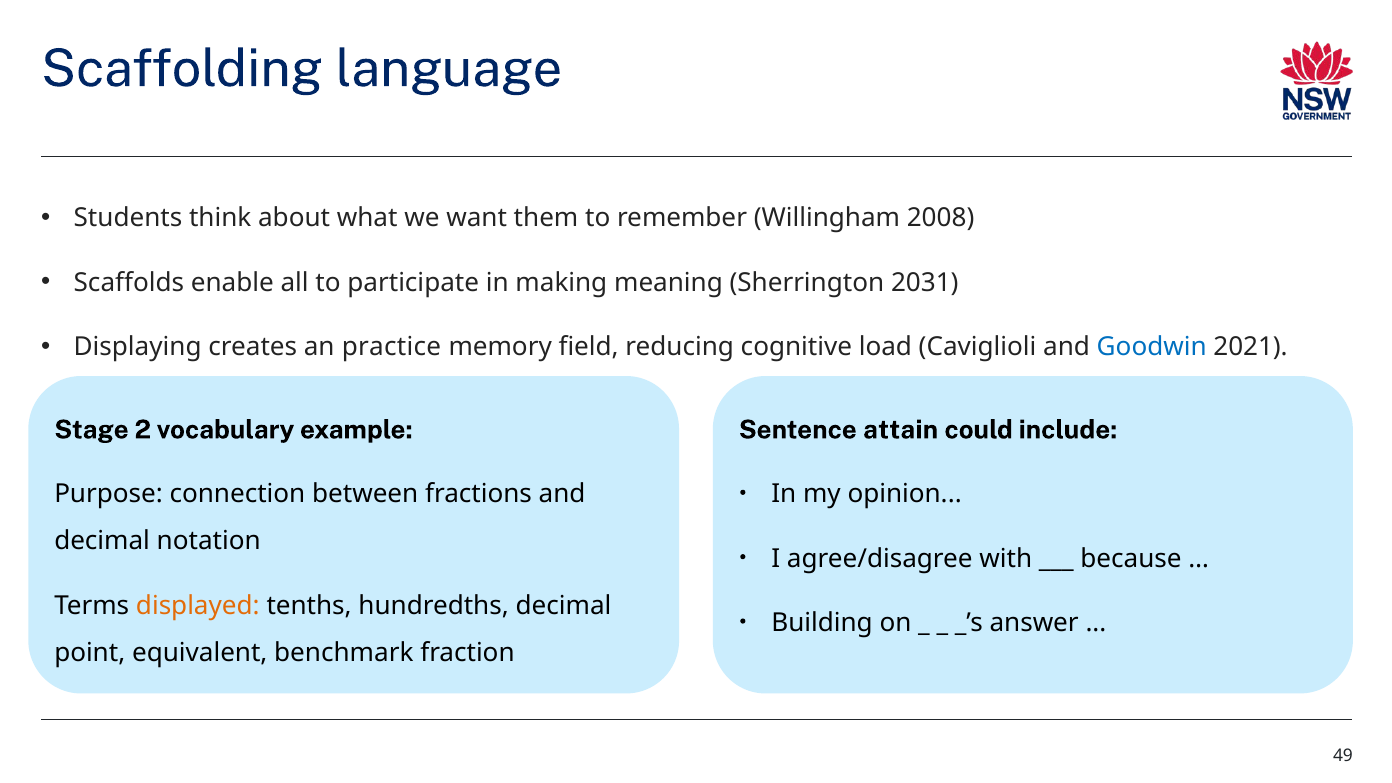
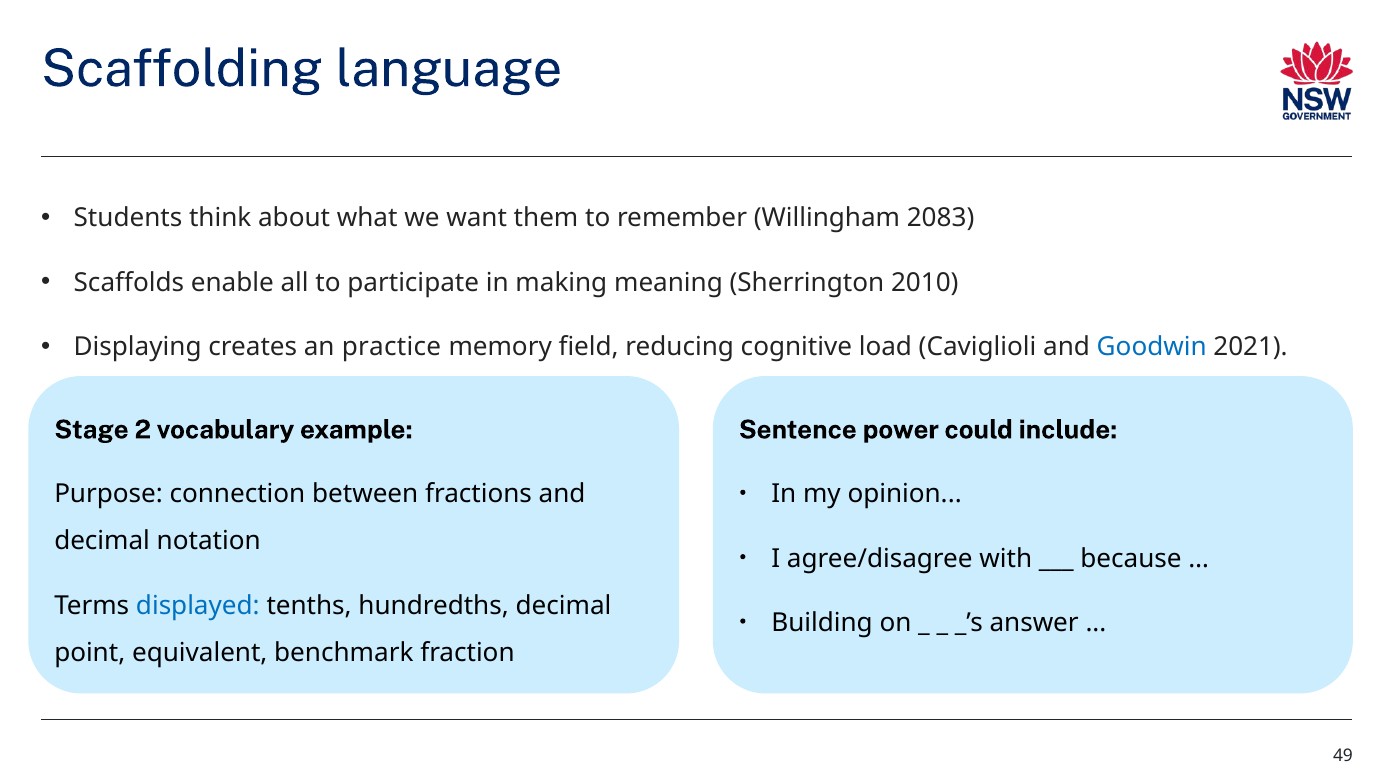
2008: 2008 -> 2083 (941, 218)
2031: 2031 -> 2010 (925, 282)
attain: attain -> power (901, 430)
displayed colour: orange -> blue (198, 606)
